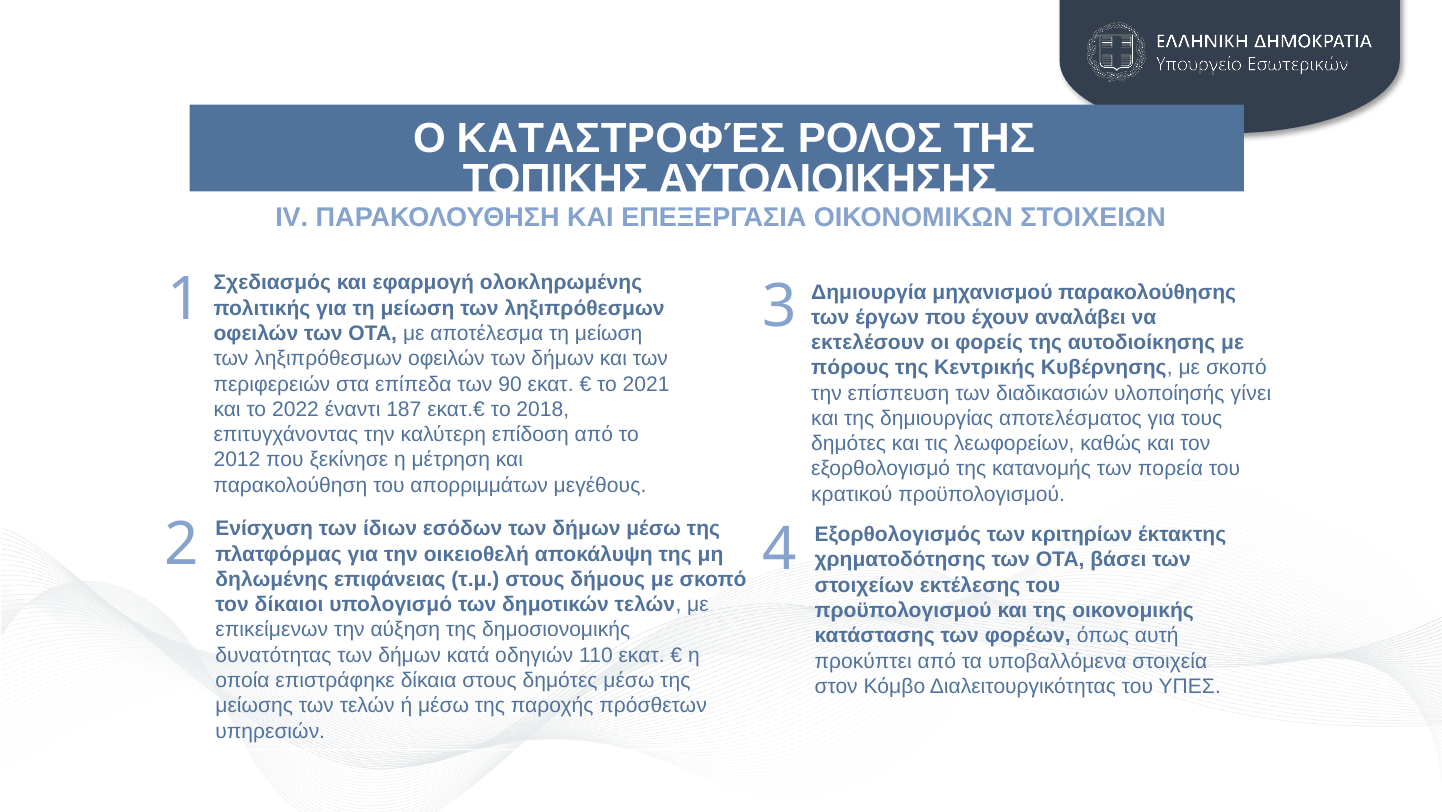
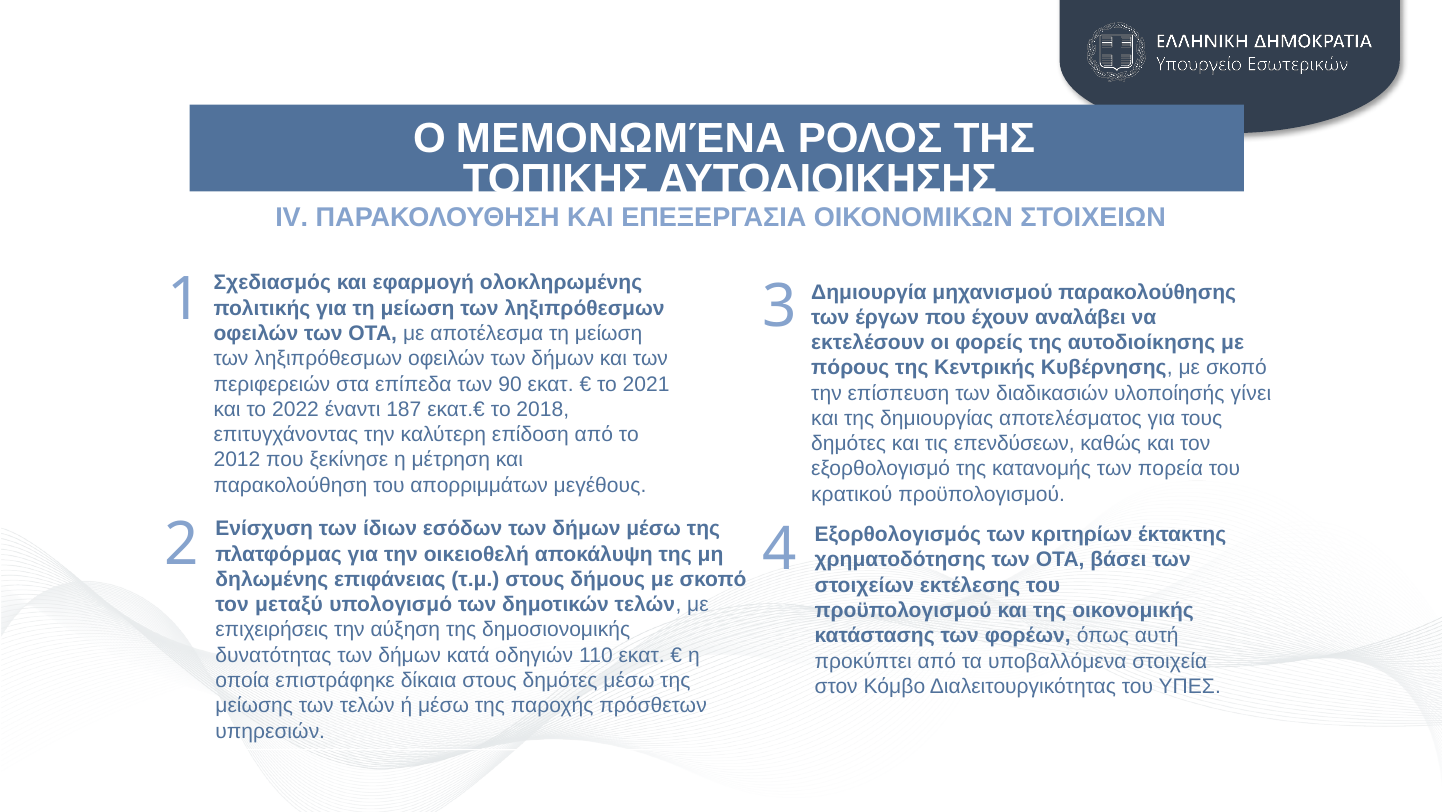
ΚΑΤΑΣΤΡΟΦΈΣ: ΚΑΤΑΣΤΡΟΦΈΣ -> ΜΕΜΟΝΩΜΈΝΑ (621, 139)
λεωφορείων: λεωφορείων -> επενδύσεων (1014, 443)
δίκαιοι: δίκαιοι -> μεταξύ (289, 604)
επικείμενων: επικείμενων -> επιχειρήσεις (272, 629)
